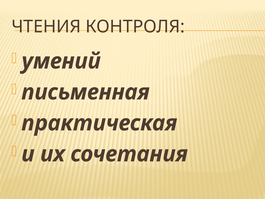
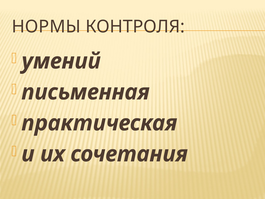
ЧТЕНИЯ: ЧТЕНИЯ -> НОРМЫ (46, 27)
